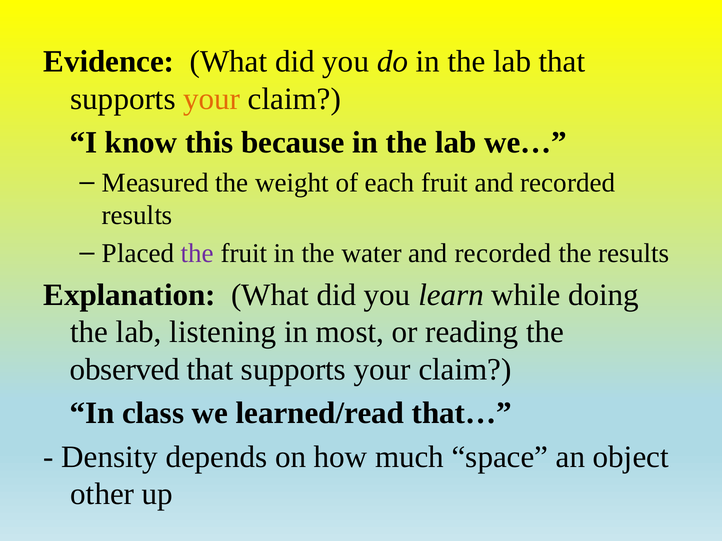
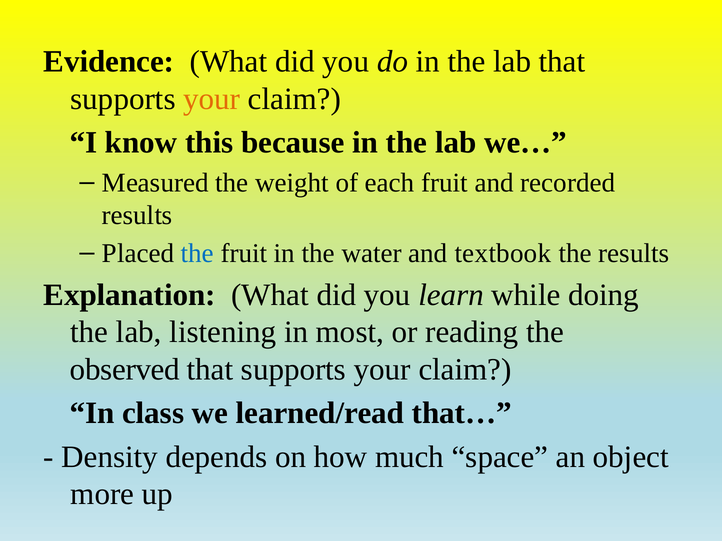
the colour: purple -> blue (197, 254)
water and recorded: recorded -> textbook (503, 254)
other: other -> more (102, 495)
